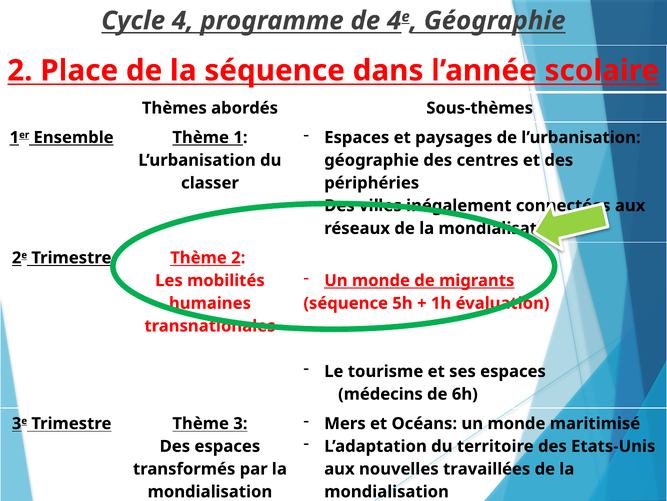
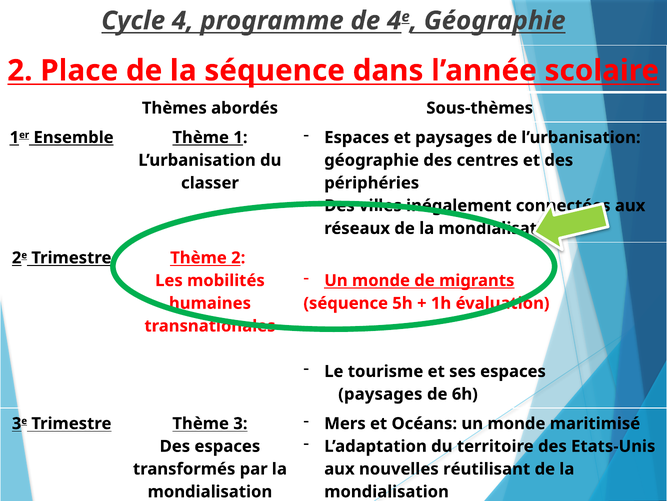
médecins: médecins -> paysages (380, 394)
travaillées: travaillées -> réutilisant (487, 468)
